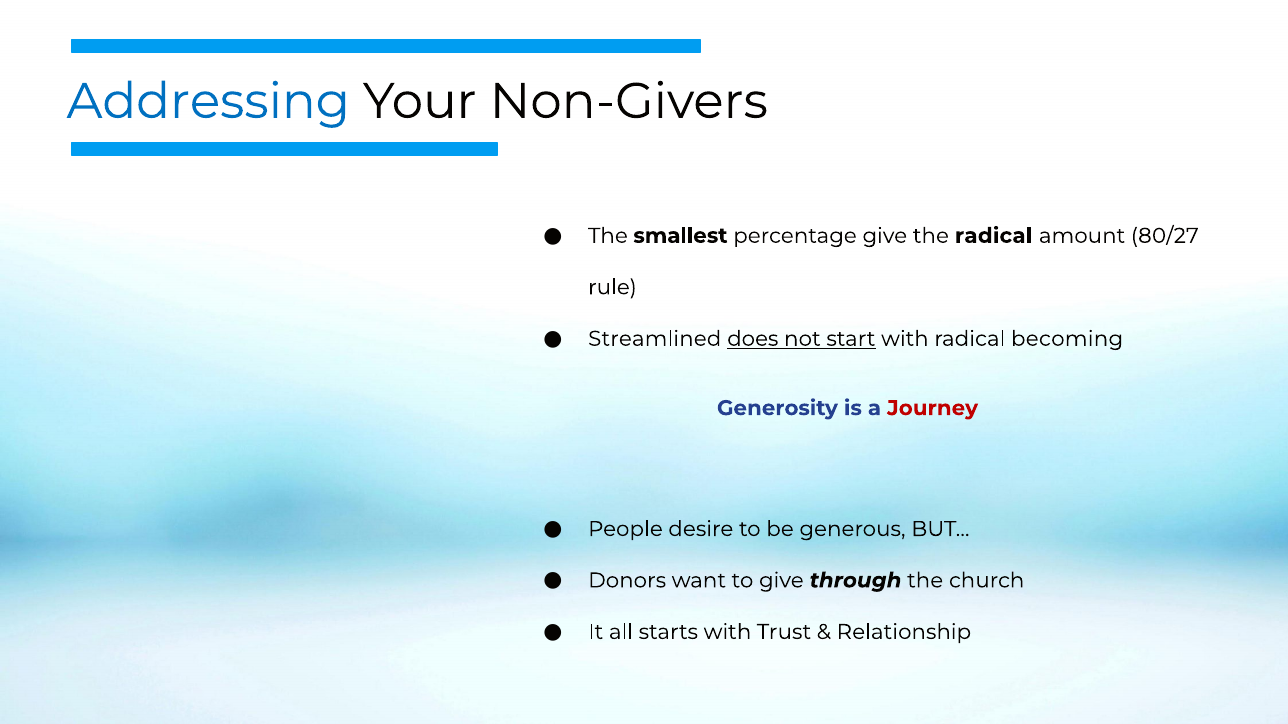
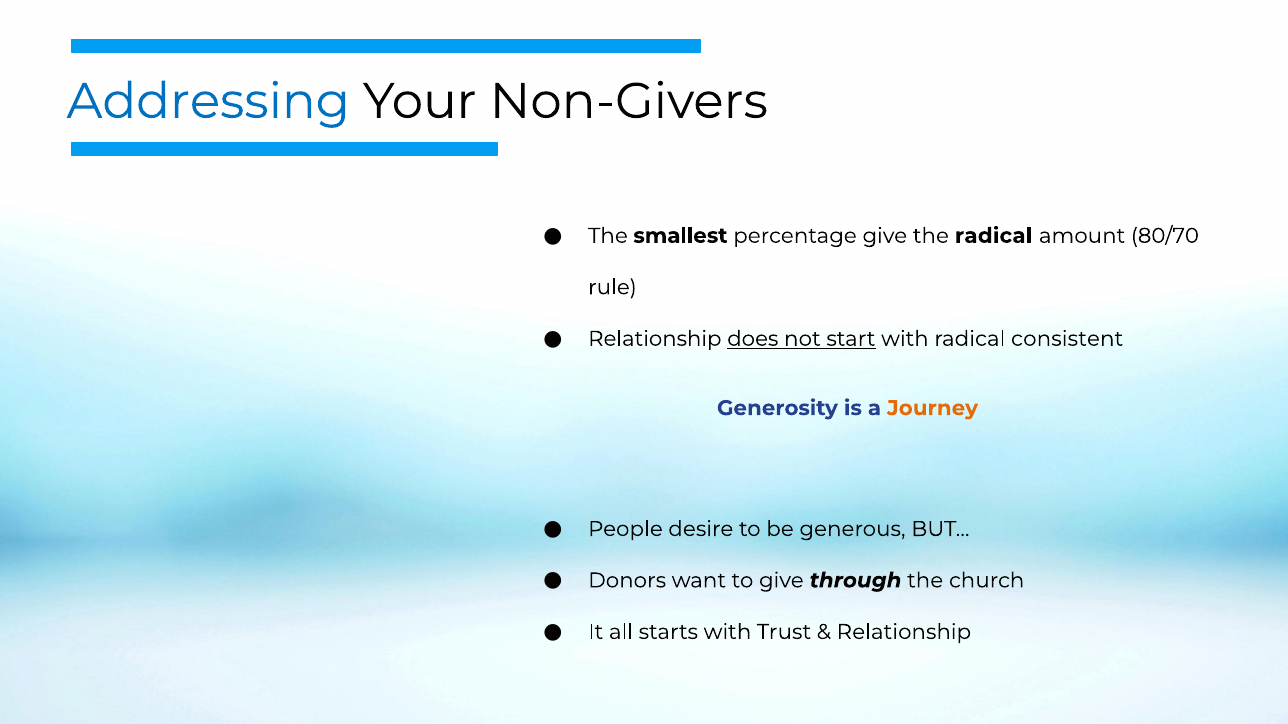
80/27: 80/27 -> 80/70 (1165, 236)
Streamlined: Streamlined -> Relationship (655, 339)
becoming: becoming -> consistent (1067, 339)
Journey colour: red -> orange (933, 408)
